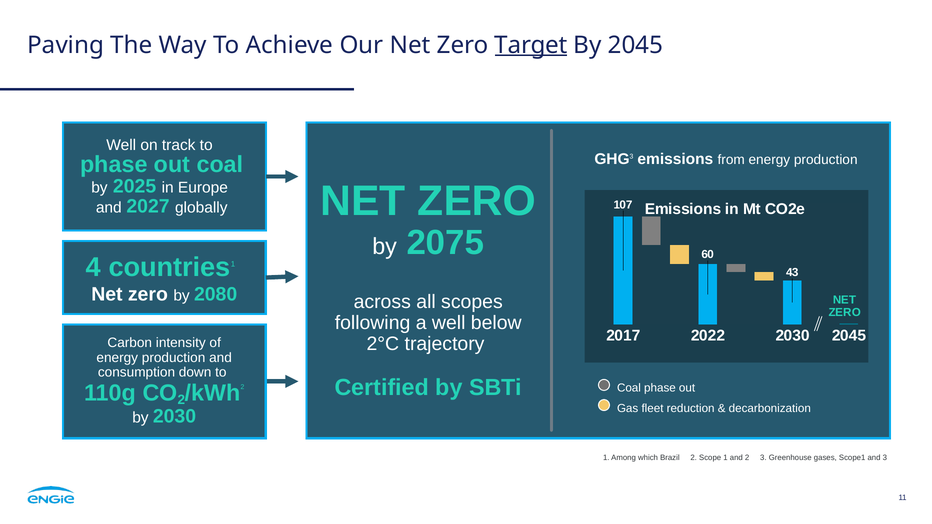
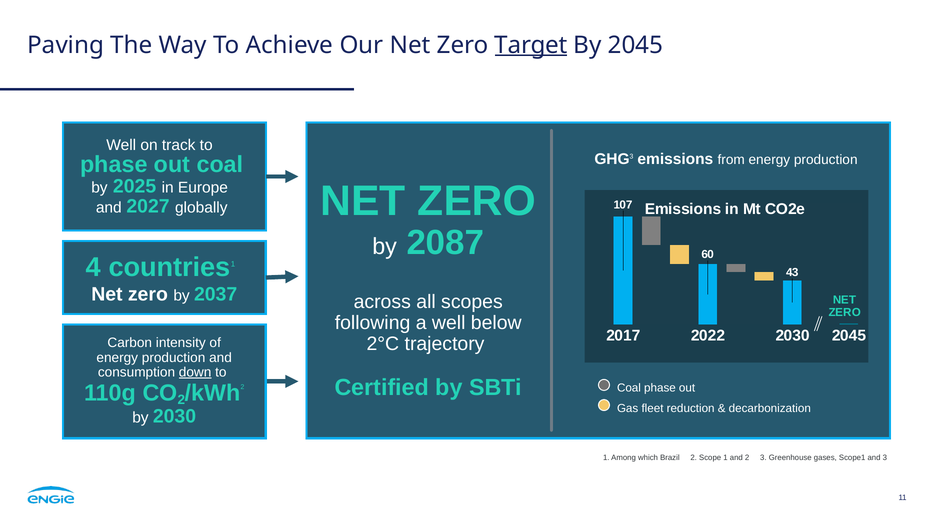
2075: 2075 -> 2087 (445, 243)
2080: 2080 -> 2037 (216, 295)
down underline: none -> present (195, 372)
